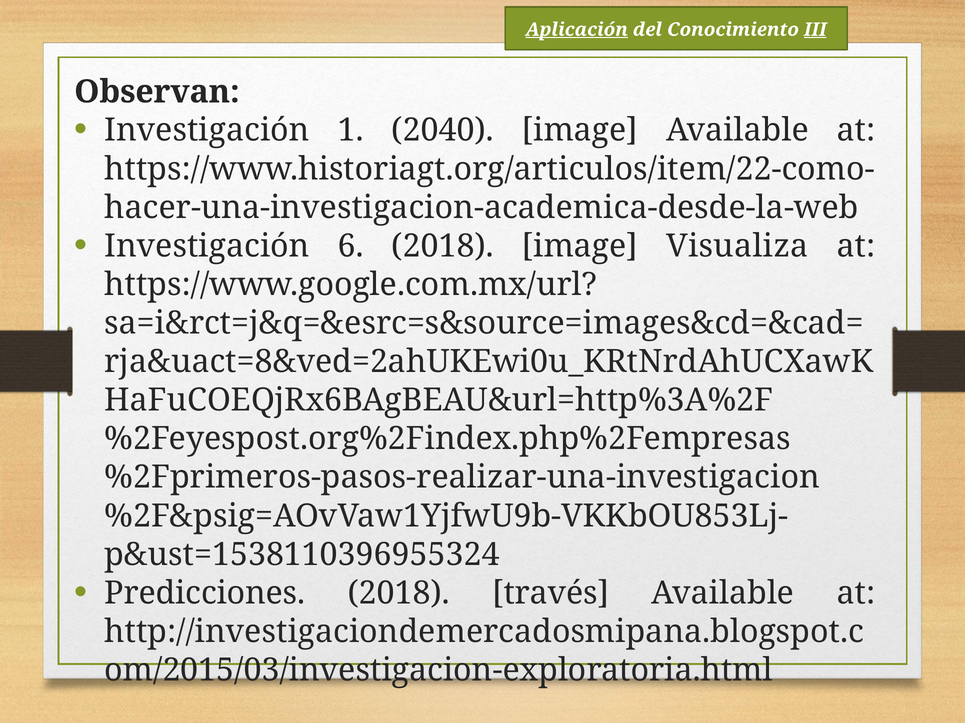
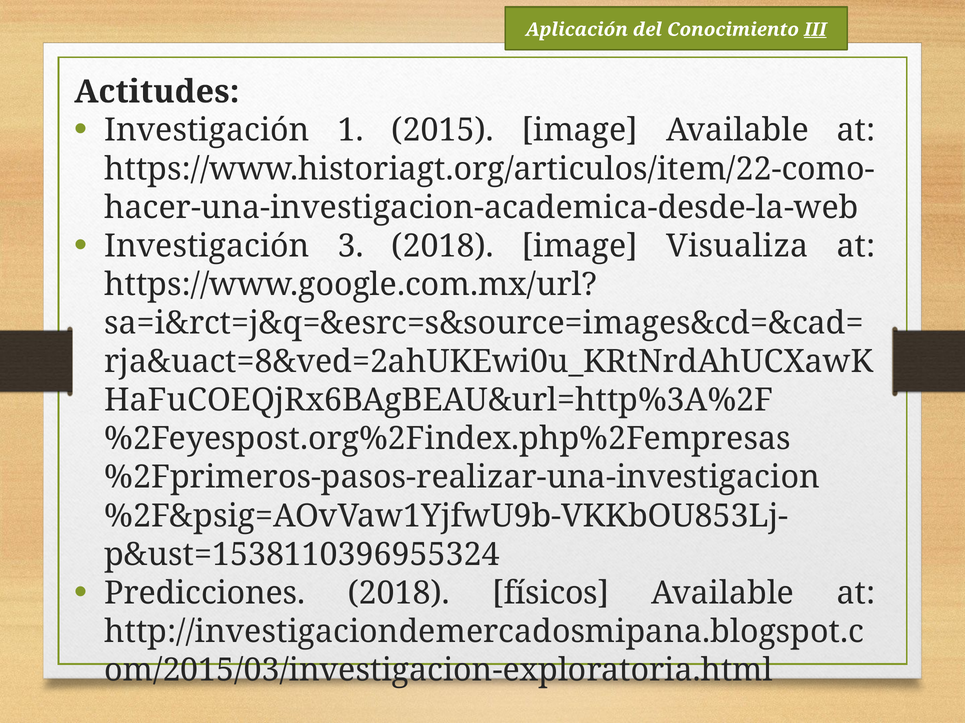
Aplicación underline: present -> none (577, 30)
Observan: Observan -> Actitudes (157, 92)
2040: 2040 -> 2015 (443, 130)
6: 6 -> 3 (351, 246)
través: través -> físicos (551, 594)
